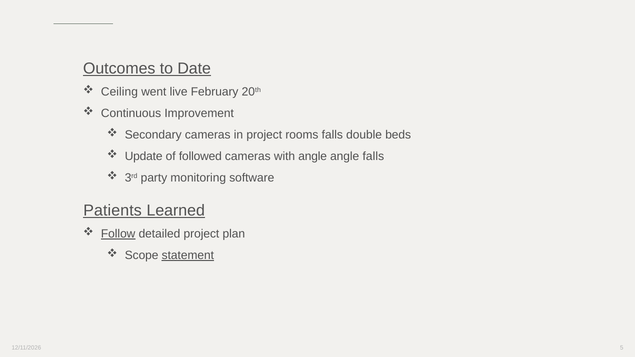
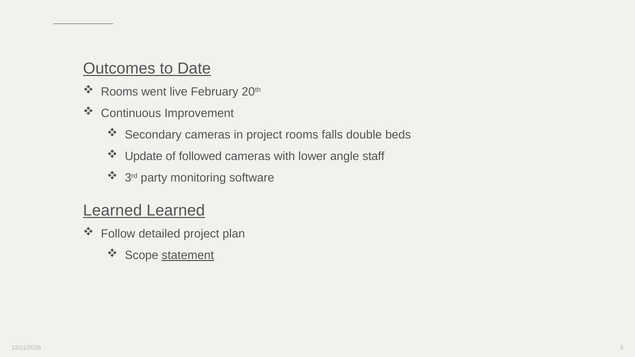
Ceiling: Ceiling -> Rooms (120, 92)
with angle: angle -> lower (313, 156)
angle falls: falls -> staff (373, 156)
Patients: Patients -> Learned (113, 211)
Follow underline: present -> none (118, 234)
